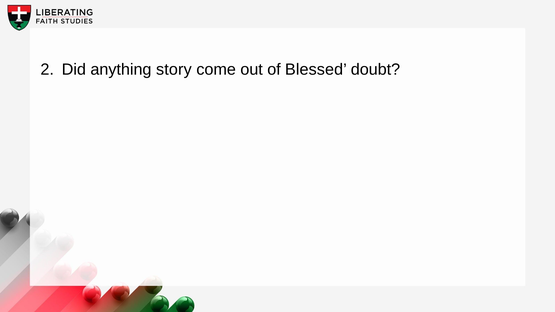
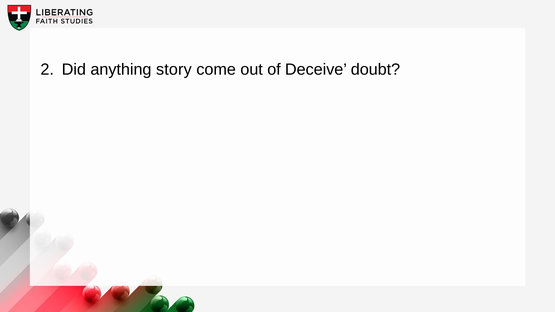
Blessed: Blessed -> Deceive (316, 70)
